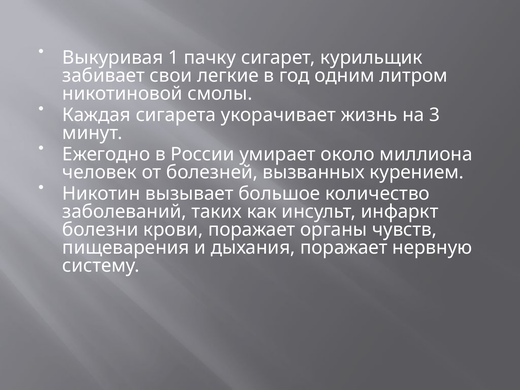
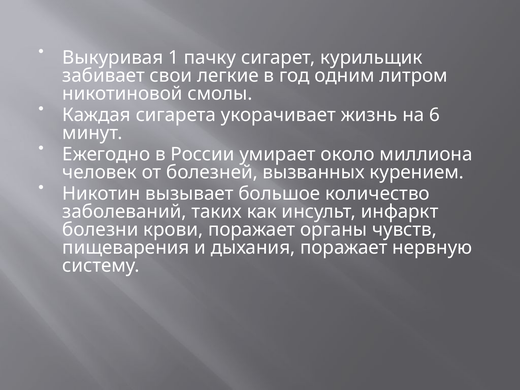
3: 3 -> 6 (435, 115)
